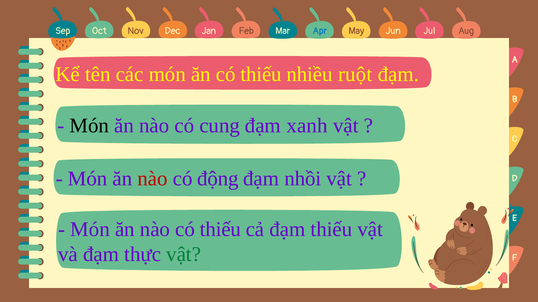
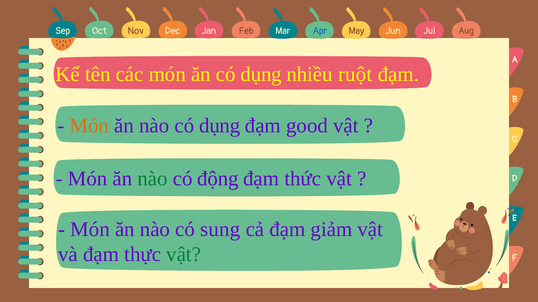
ăn có thiếu: thiếu -> dụng (261, 74)
Món colour: black -> orange (89, 126)
nào có cung: cung -> dụng (220, 126)
xanh: xanh -> good (307, 126)
nào colour: red -> green (153, 179)
nhồi: nhồi -> thức (303, 179)
nào có thiếu: thiếu -> sung (220, 230)
đạm thiếu: thiếu -> giảm (331, 230)
